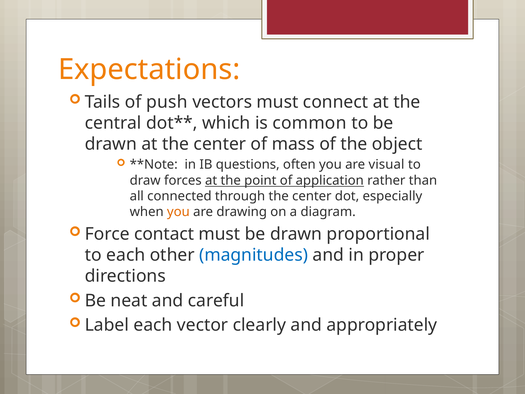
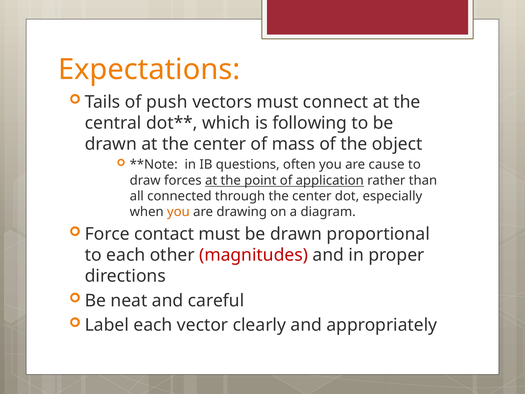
common: common -> following (310, 123)
visual: visual -> cause (386, 165)
magnitudes colour: blue -> red (254, 255)
